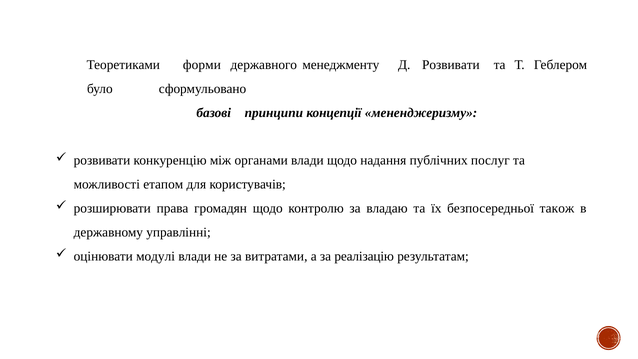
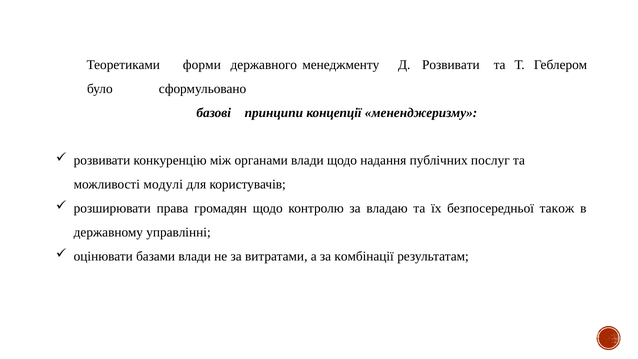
етапом: етапом -> модулі (163, 184)
модулі: модулі -> базами (156, 256)
реалізацію: реалізацію -> комбінації (364, 256)
